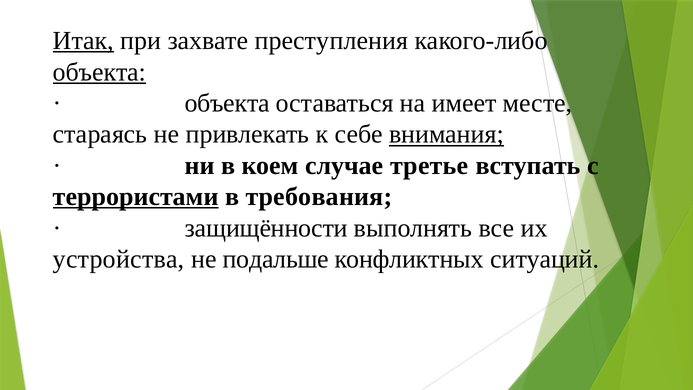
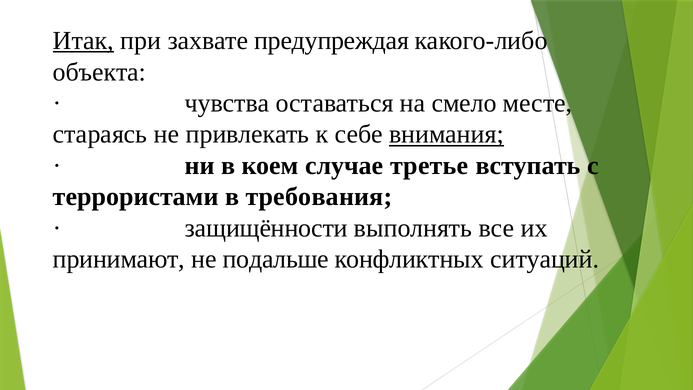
преступления: преступления -> предупреждая (332, 41)
объекта underline: present -> none (99, 72)
объекта: объекта -> чувства (227, 103)
имеет: имеет -> смело (464, 103)
террористами underline: present -> none (136, 197)
устройства: устройства -> принимают (119, 259)
